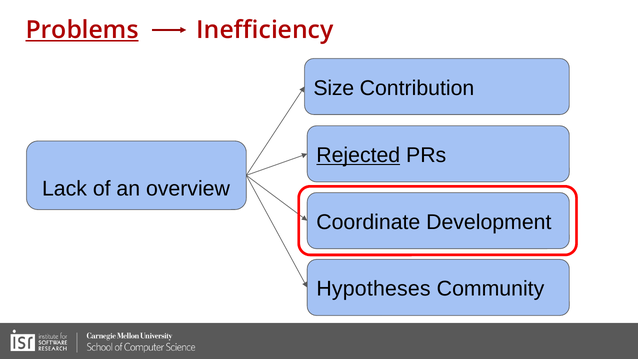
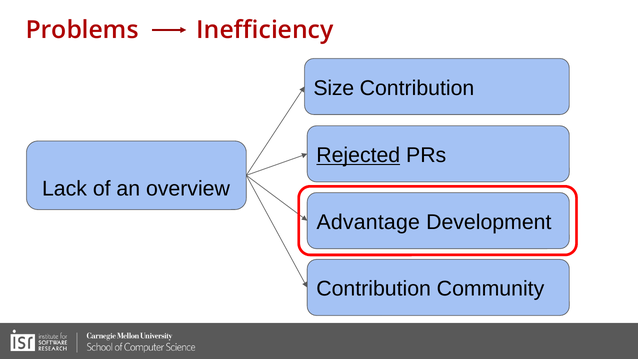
Problems underline: present -> none (82, 30)
Coordinate: Coordinate -> Advantage (368, 222)
Hypotheses: Hypotheses -> Contribution (374, 289)
